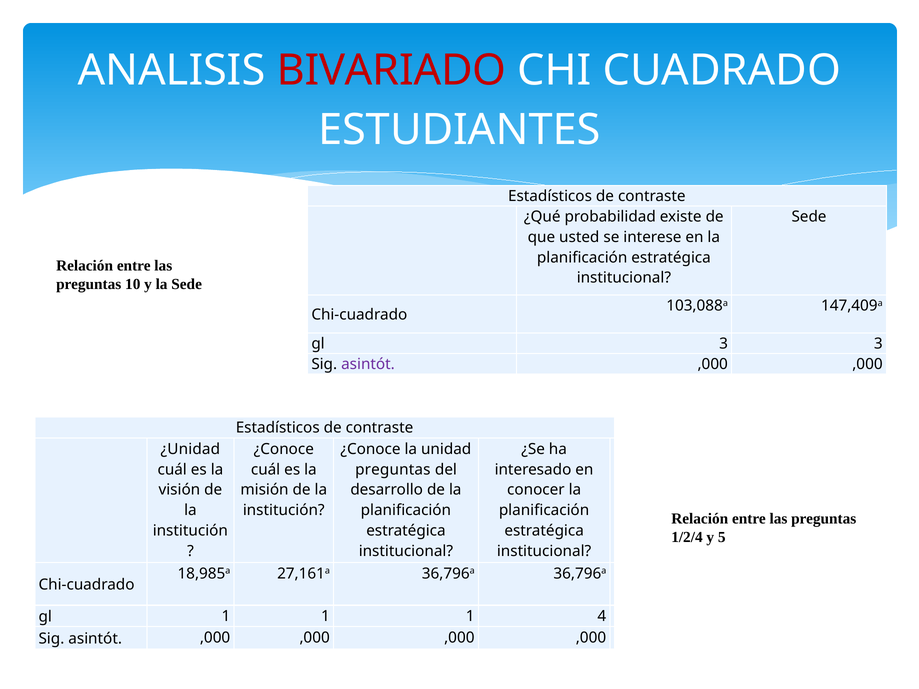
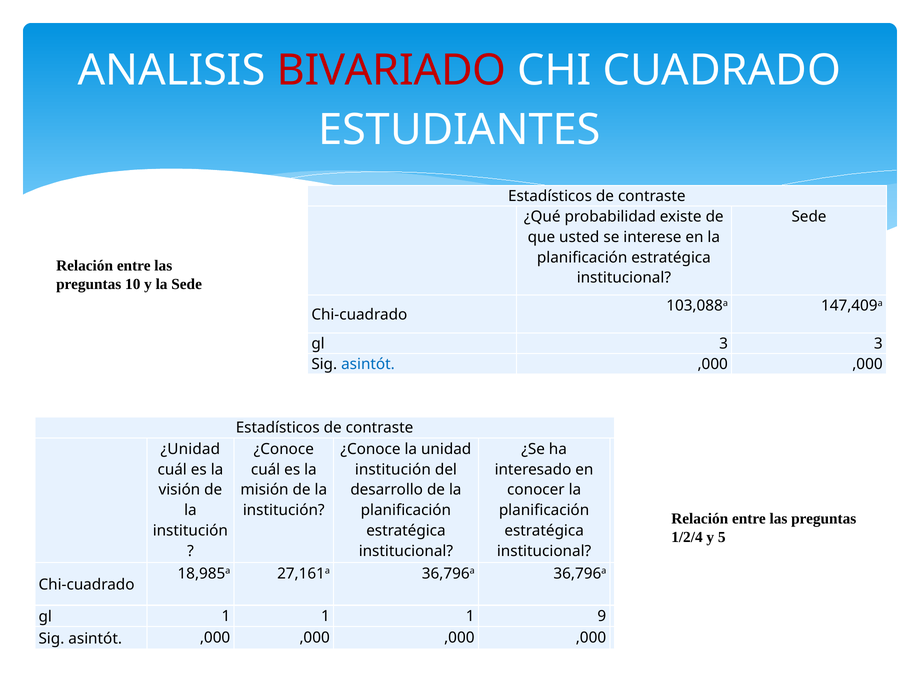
asintót colour: purple -> blue (368, 365)
preguntas: preguntas -> institución (393, 470)
4: 4 -> 9 (602, 616)
